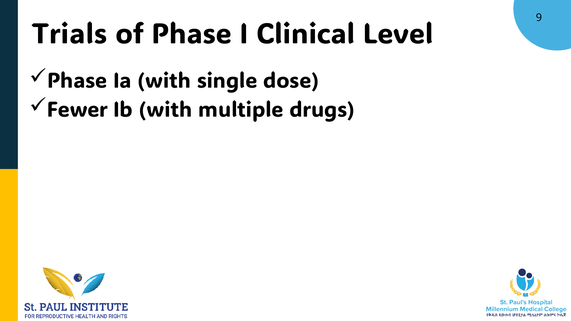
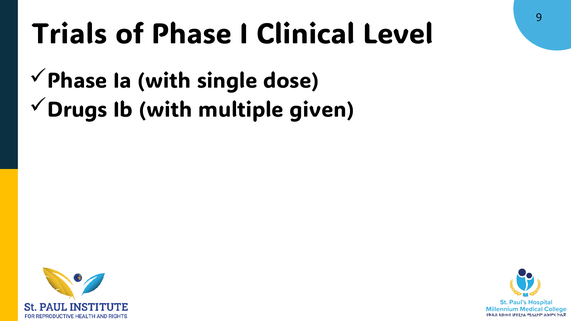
Fewer: Fewer -> Drugs (77, 110)
drugs: drugs -> given (322, 110)
